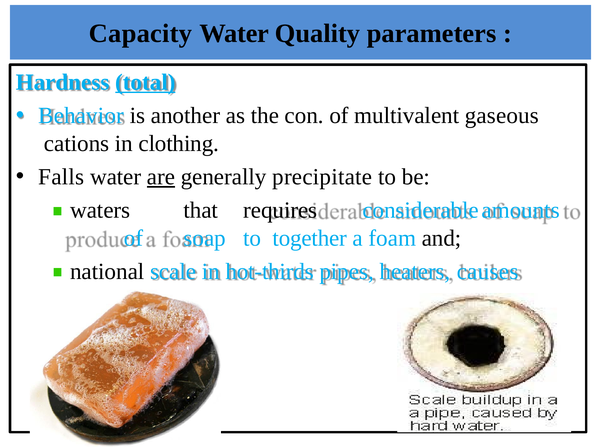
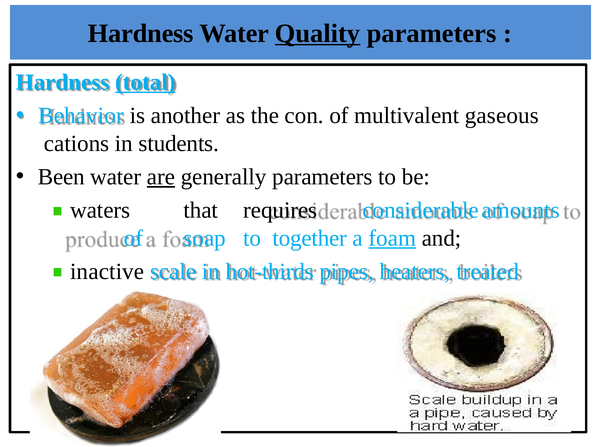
Capacity: Capacity -> Hardness (141, 33)
Quality underline: none -> present (318, 33)
clothing: clothing -> students (179, 143)
Falls: Falls -> Been (61, 177)
generally precipitate: precipitate -> parameters (322, 177)
foam underline: none -> present (392, 238)
national: national -> inactive (107, 271)
causes: causes -> treated (488, 271)
